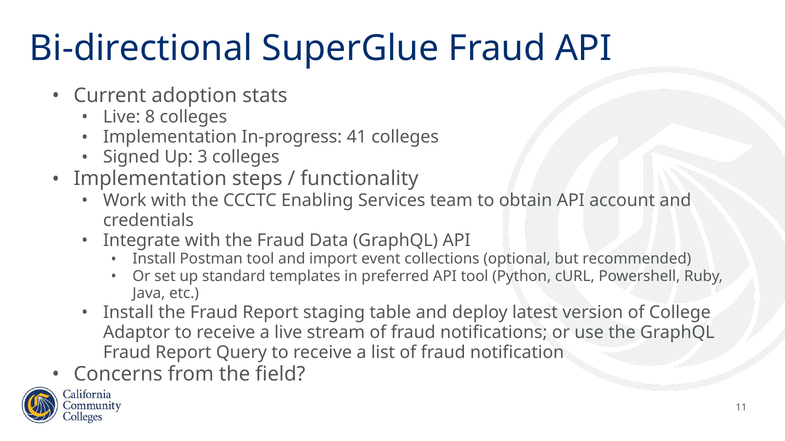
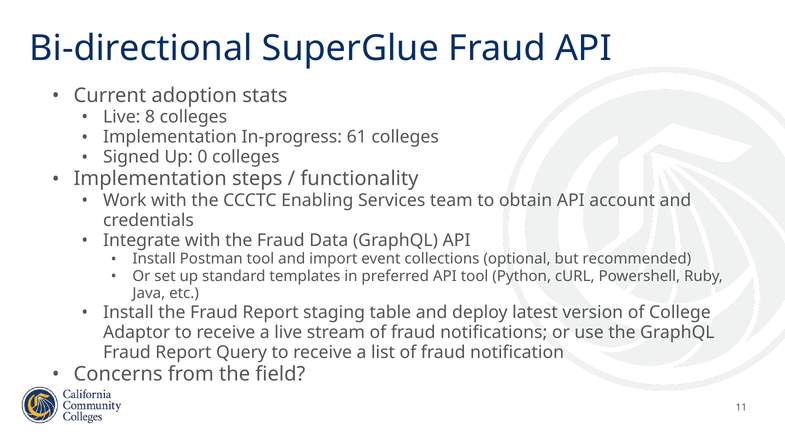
41: 41 -> 61 (357, 137)
3: 3 -> 0 (202, 157)
